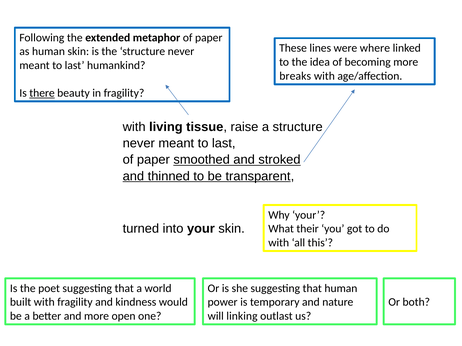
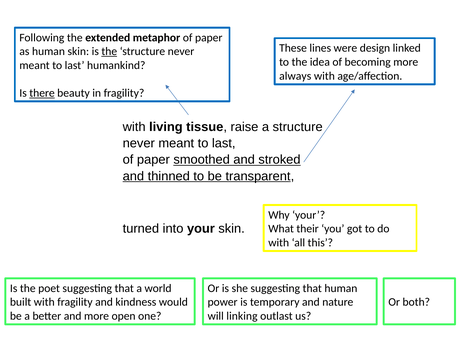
where: where -> design (375, 48)
the underline: none -> present (109, 52)
breaks: breaks -> always (295, 76)
